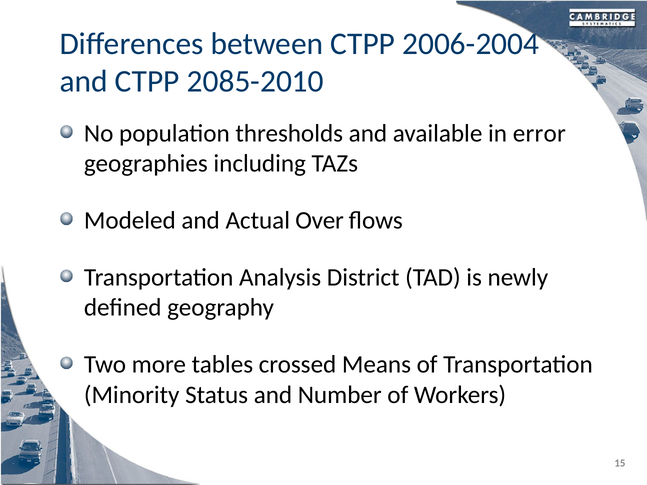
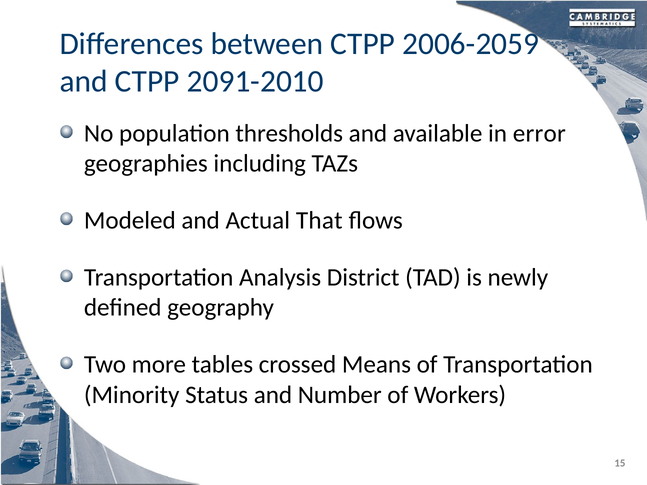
2006-2004: 2006-2004 -> 2006-2059 (471, 44)
2085-2010: 2085-2010 -> 2091-2010 (255, 81)
Over: Over -> That (319, 220)
